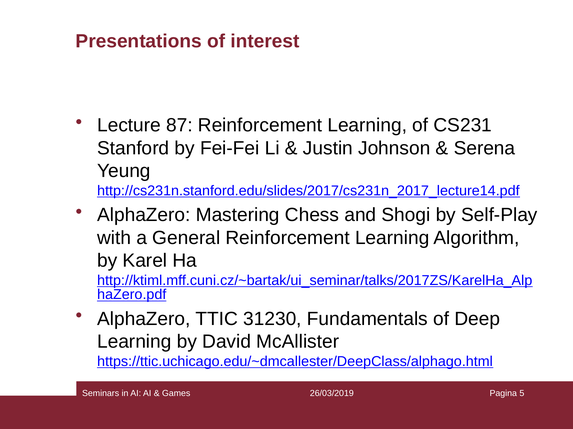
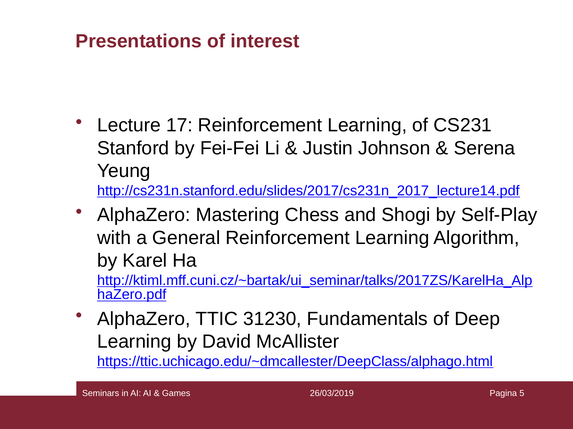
87: 87 -> 17 (179, 125)
